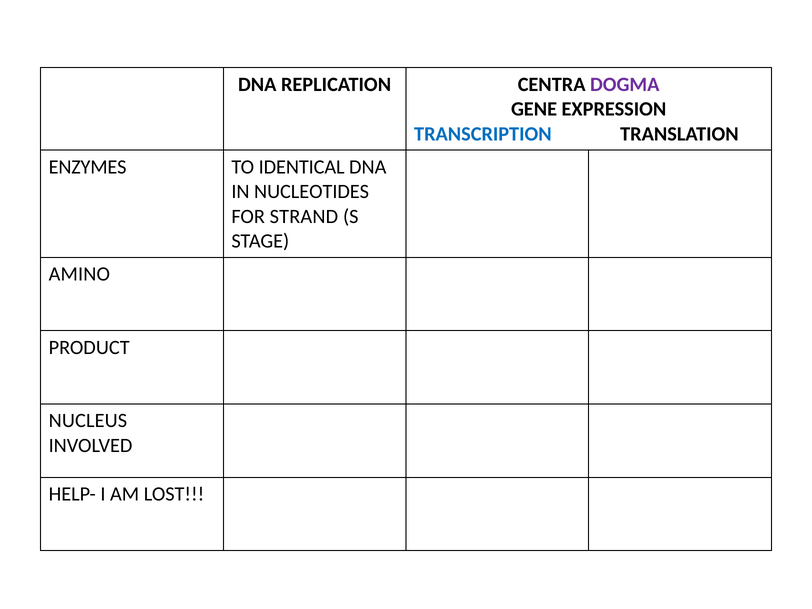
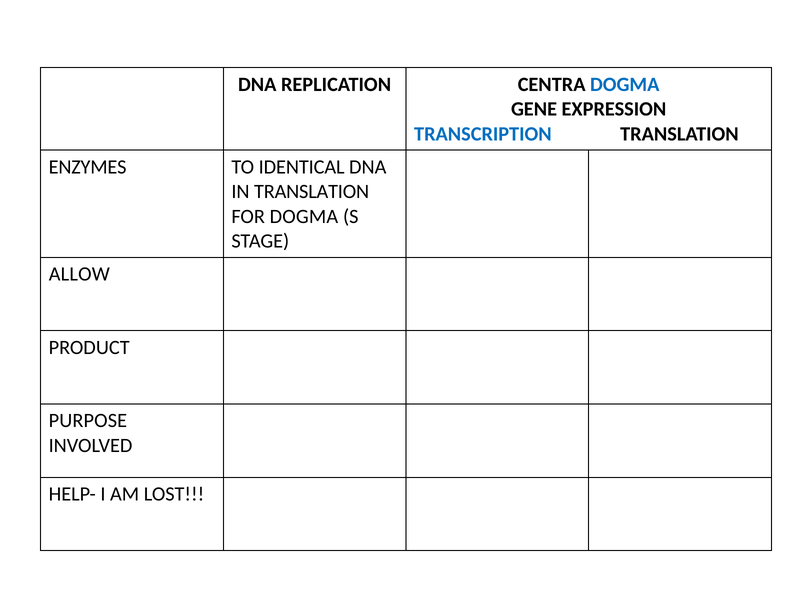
DOGMA colour: purple -> blue (625, 84)
IN NUCLEOTIDES: NUCLEOTIDES -> TRANSLATION (312, 192)
FOR STRAND: STRAND -> DOGMA (304, 216)
AMINO: AMINO -> ALLOW (79, 274)
NUCLEUS: NUCLEUS -> PURPOSE (88, 421)
